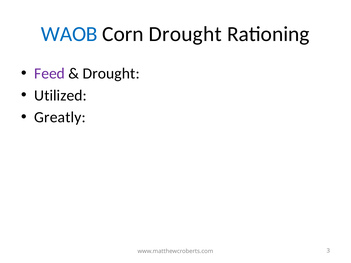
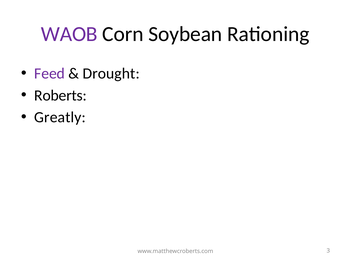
WAOB colour: blue -> purple (69, 34)
Corn Drought: Drought -> Soybean (185, 34)
Utilized: Utilized -> Roberts (61, 95)
